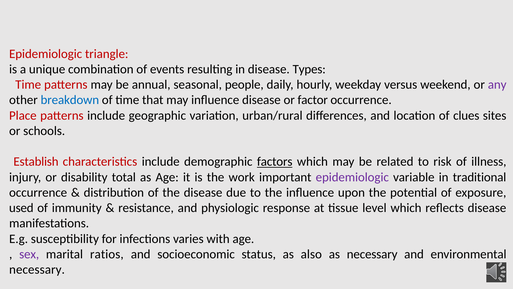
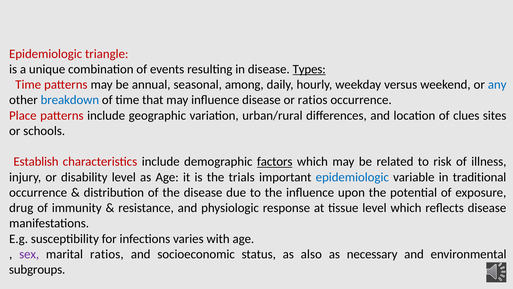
Types underline: none -> present (309, 69)
people: people -> among (244, 85)
any colour: purple -> blue (497, 85)
or factor: factor -> ratios (313, 100)
disability total: total -> level (124, 177)
work: work -> trials (242, 177)
epidemiologic colour: purple -> blue (352, 177)
used: used -> drug (21, 208)
necessary: necessary -> subgroups (37, 269)
